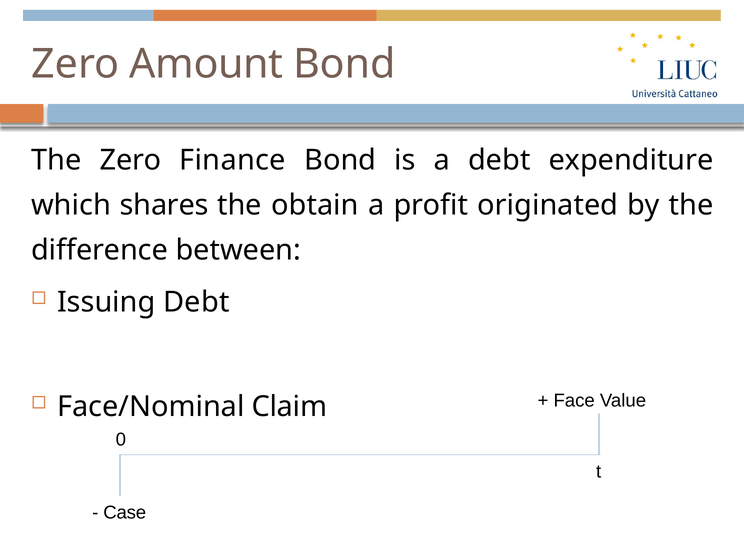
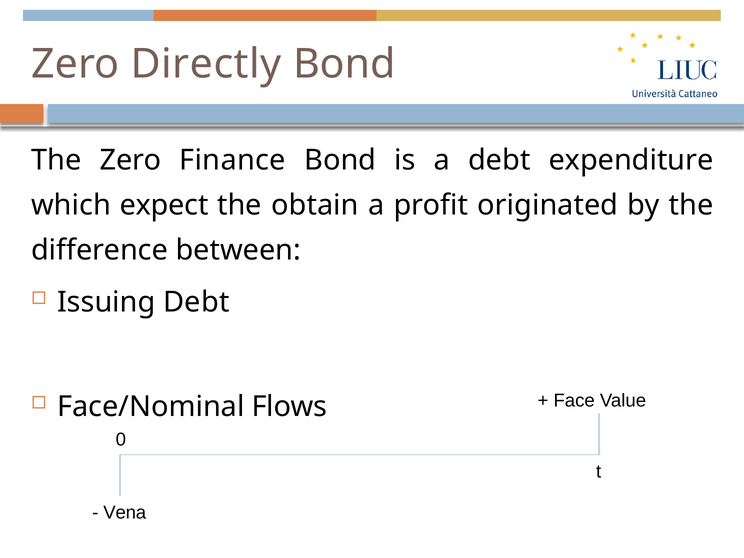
Amount: Amount -> Directly (206, 64)
shares: shares -> expect (164, 205)
Claim: Claim -> Flows (289, 407)
Case: Case -> Vena (125, 512)
